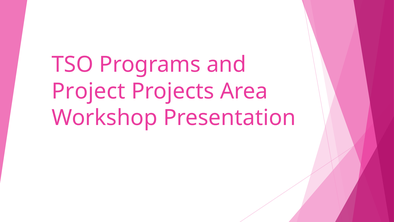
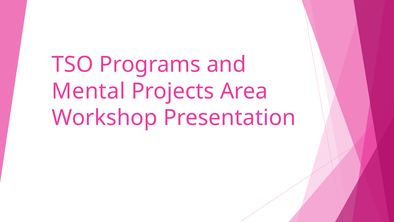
Project: Project -> Mental (88, 91)
